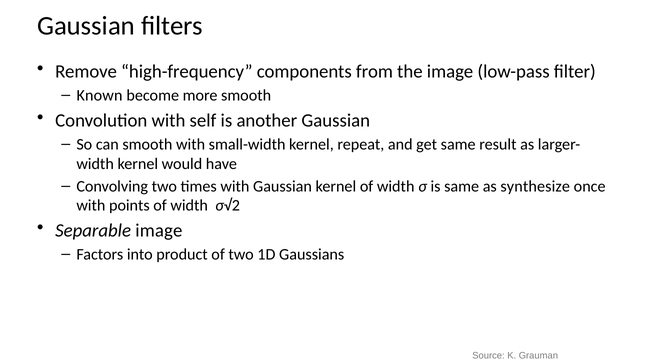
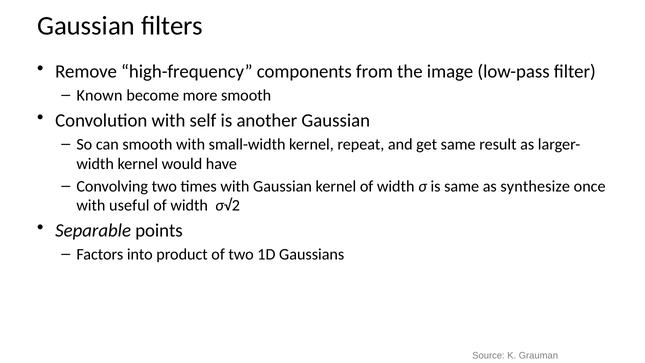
points: points -> useful (129, 206)
Separable image: image -> points (159, 230)
